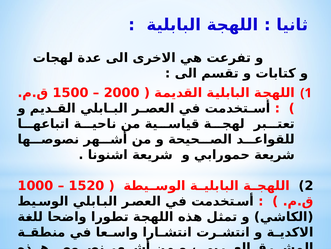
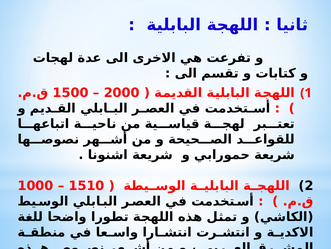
1520: 1520 -> 1510 (87, 185)
